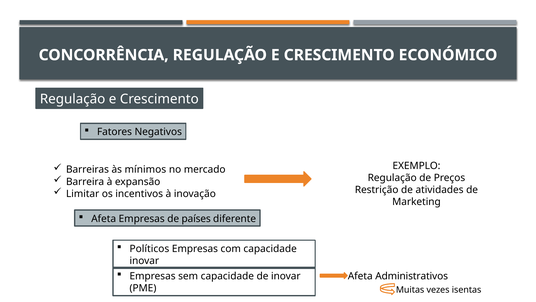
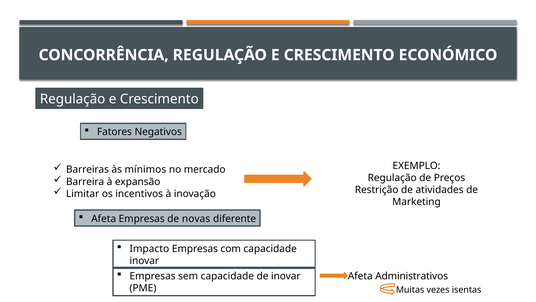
países: países -> novas (196, 218)
Políticos: Políticos -> Impacto (149, 249)
